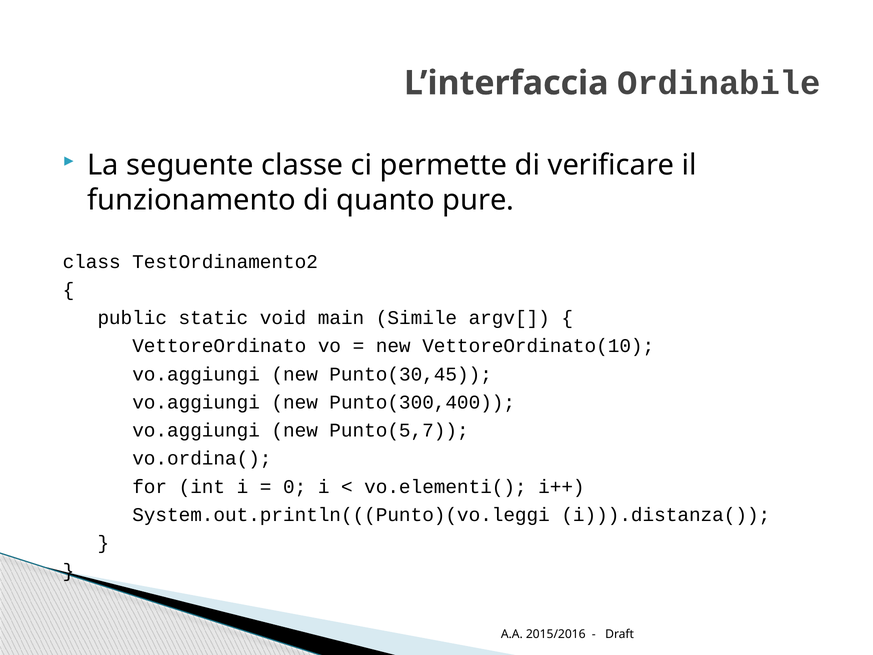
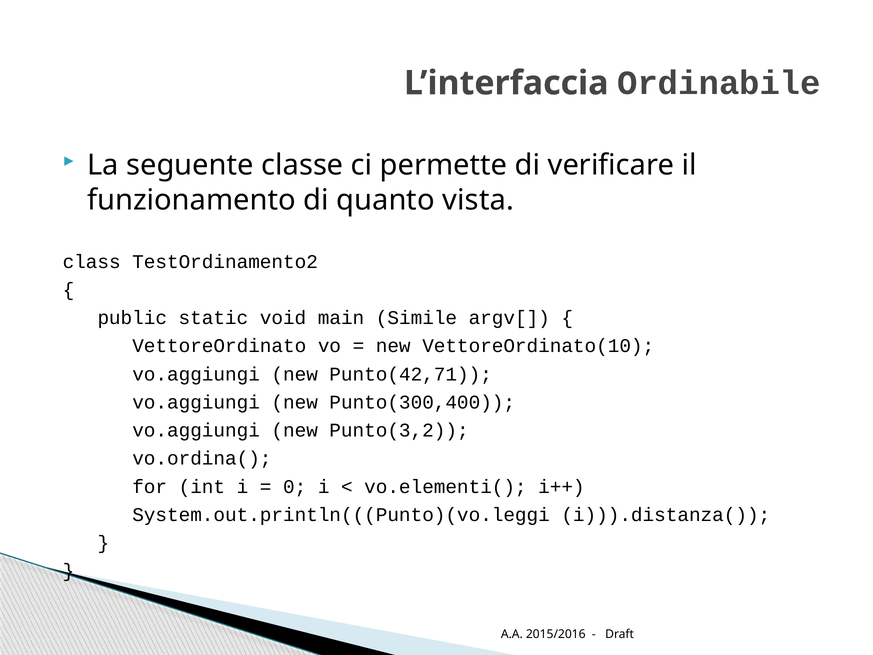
pure: pure -> vista (478, 200)
Punto(30,45: Punto(30,45 -> Punto(42,71 (411, 374)
Punto(5,7: Punto(5,7 -> Punto(3,2 (399, 430)
